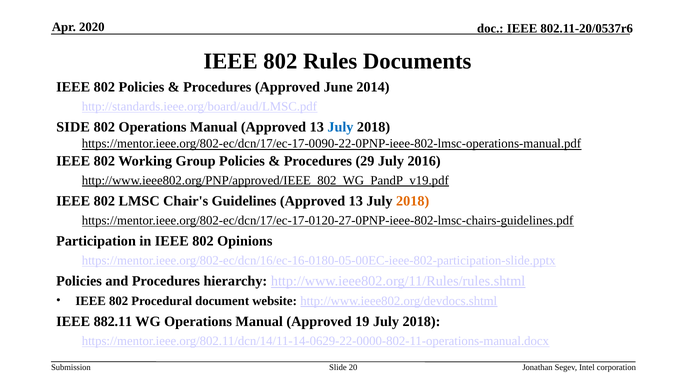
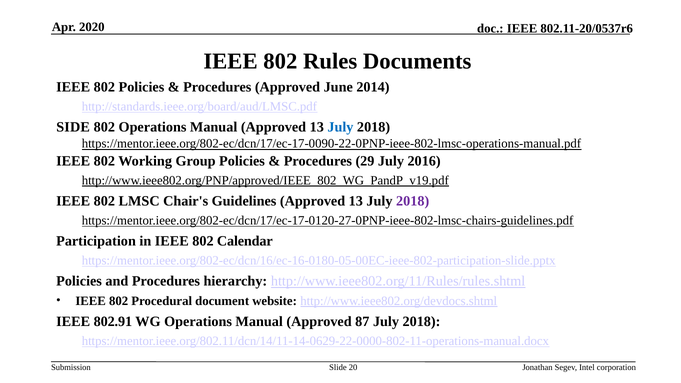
2018 colour: orange -> purple (413, 201)
Opinions: Opinions -> Calendar (245, 241)
882.11: 882.11 -> 802.91 (113, 321)
19: 19 -> 87 (362, 321)
